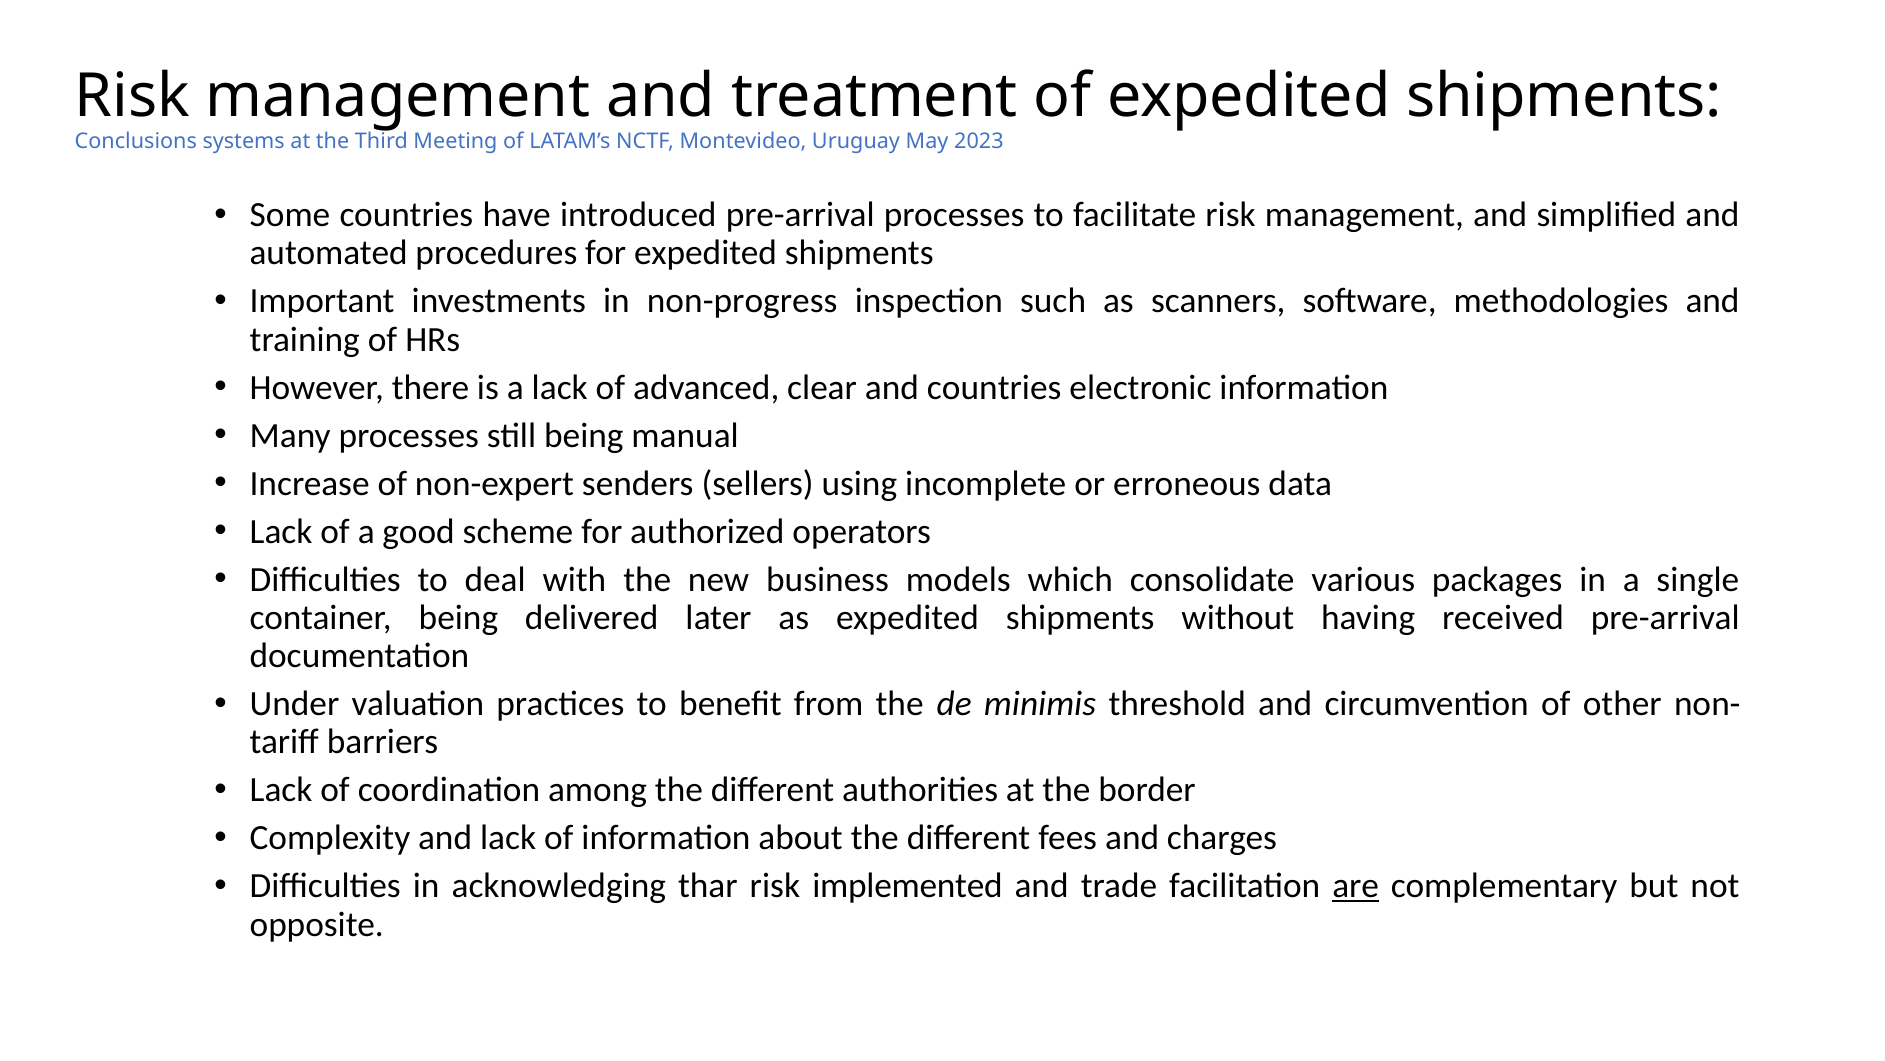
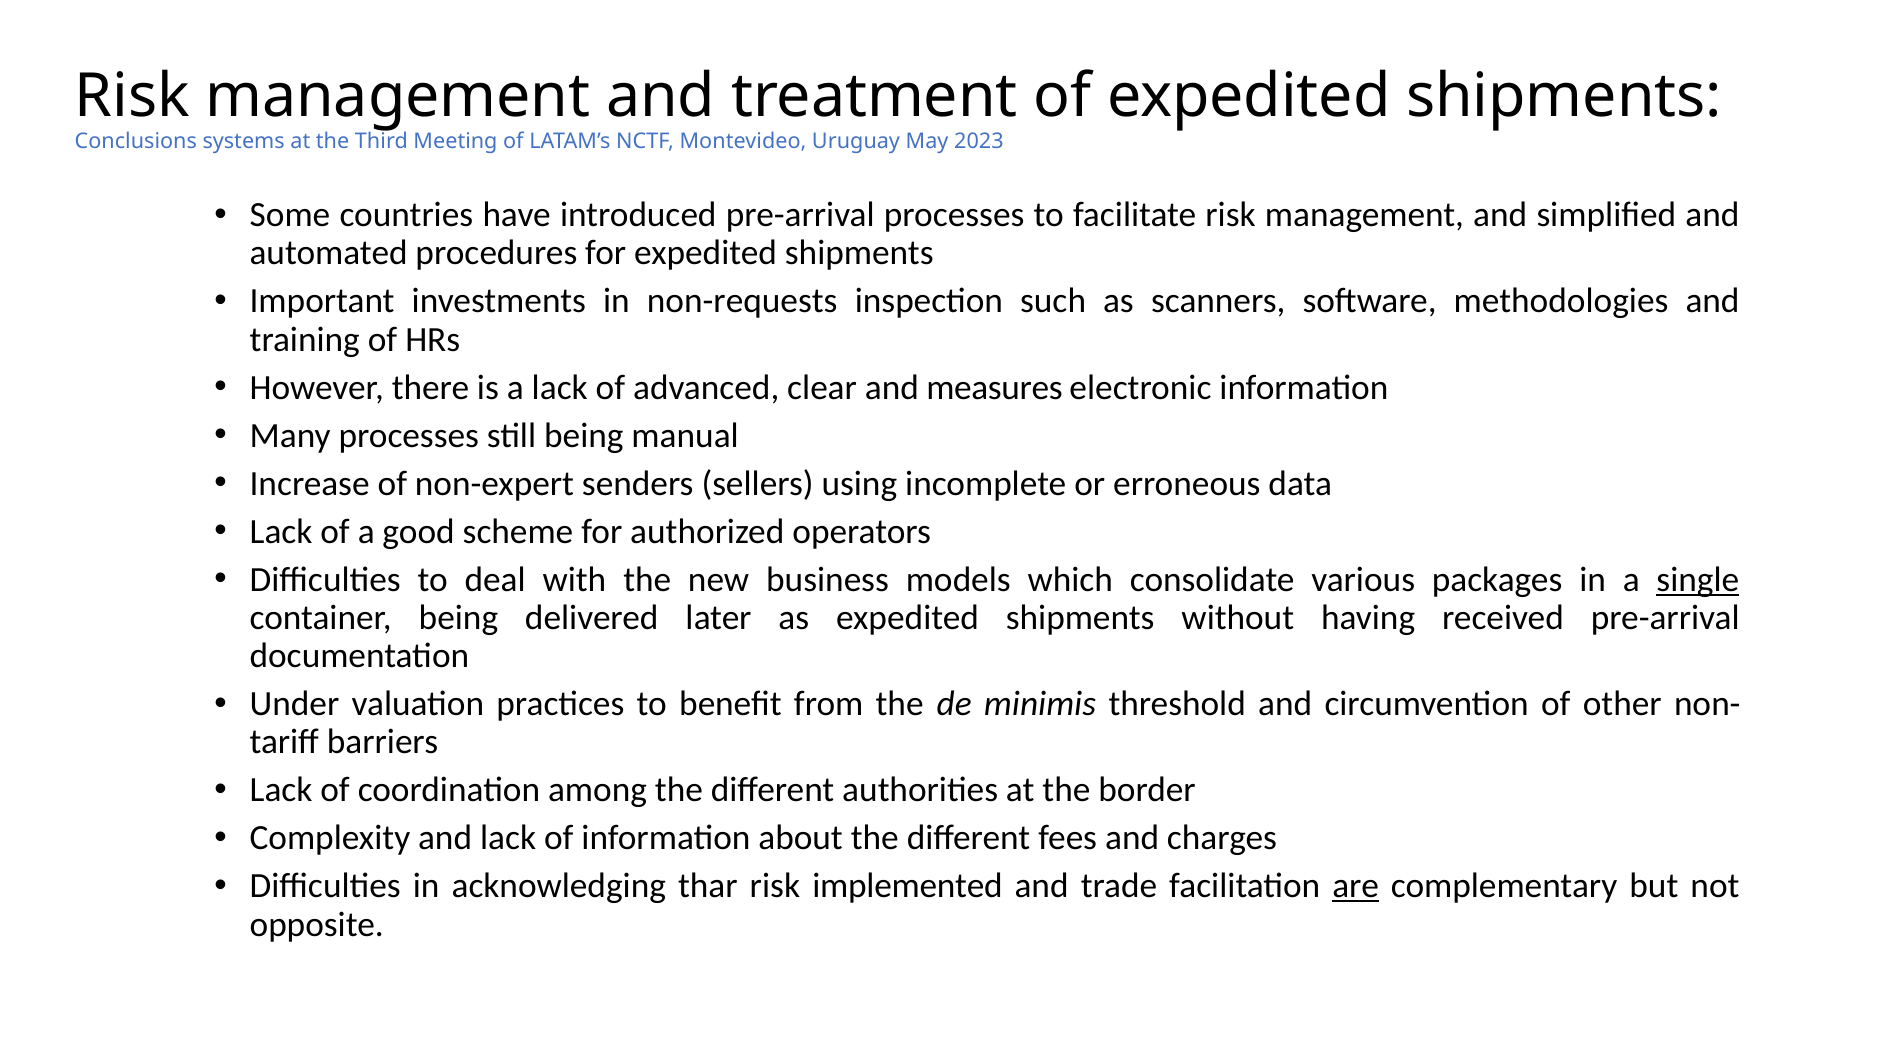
non-progress: non-progress -> non-requests (742, 301)
and countries: countries -> measures (994, 387)
single underline: none -> present (1698, 579)
